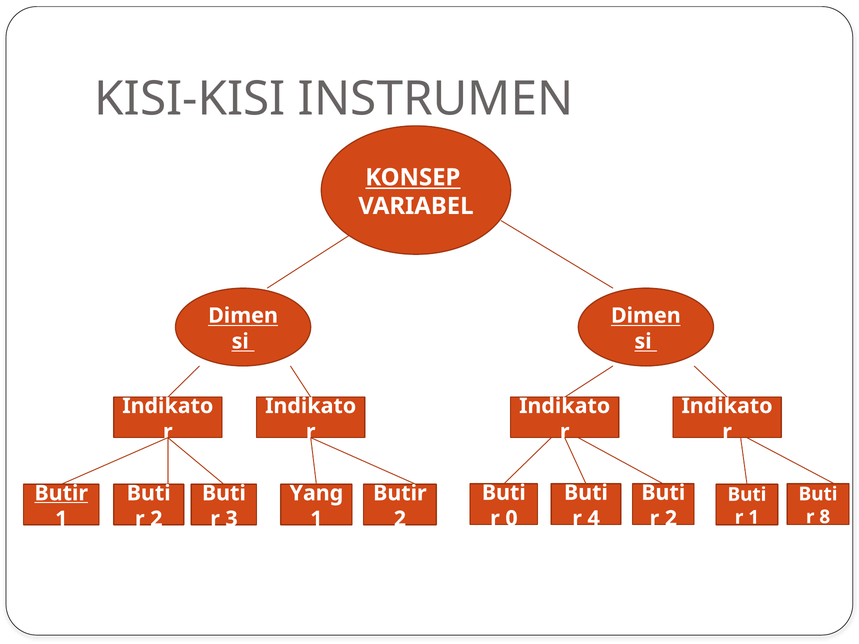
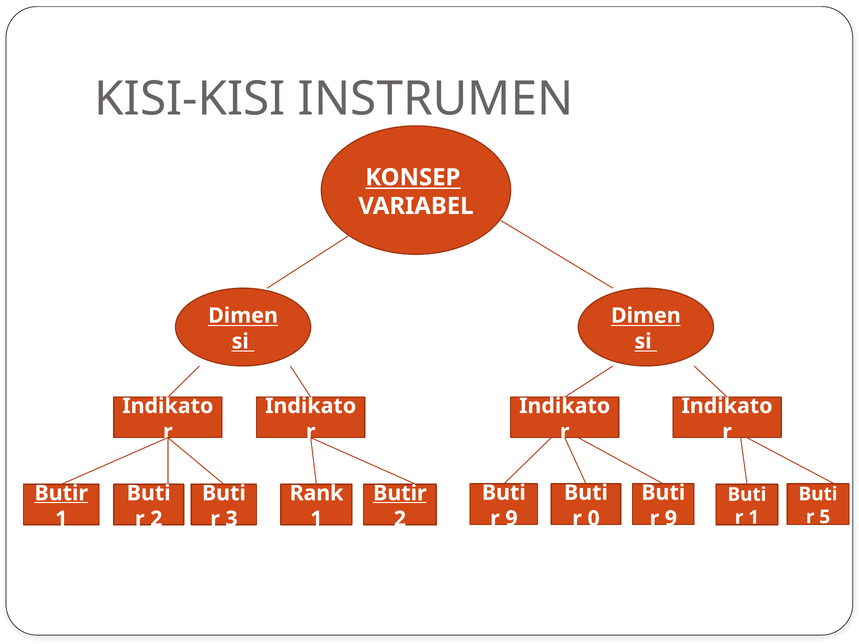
Yang: Yang -> Rank (316, 493)
Butir underline: none -> present (400, 493)
8: 8 -> 5 (825, 517)
0: 0 -> 9 (511, 519)
4: 4 -> 0 (594, 519)
2: 2 -> 9 (671, 519)
